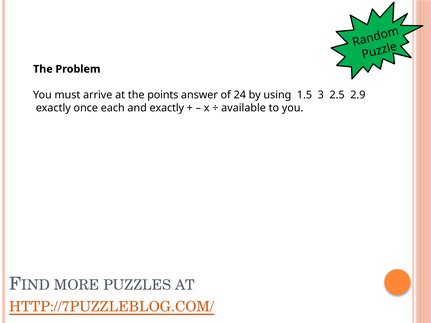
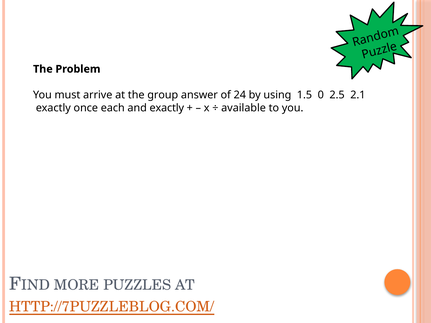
points: points -> group (163, 95)
3: 3 -> 0 (321, 95)
2.9: 2.9 -> 2.1 (358, 95)
